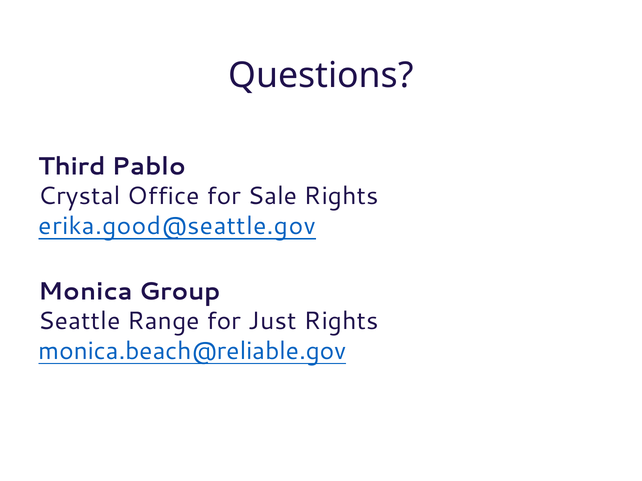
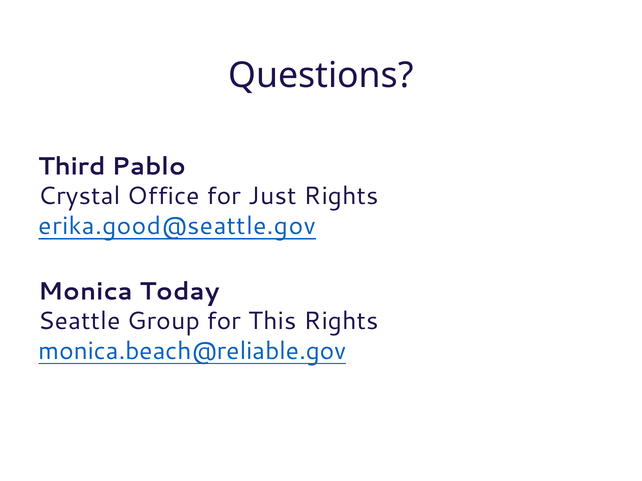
Sale: Sale -> Just (272, 196)
Group: Group -> Today (180, 292)
Range: Range -> Group (164, 321)
Just: Just -> This (272, 321)
